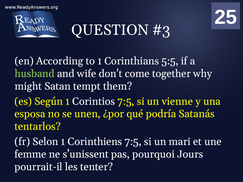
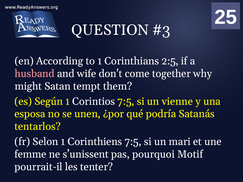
5:5: 5:5 -> 2:5 (170, 61)
husband colour: light green -> pink (35, 74)
Jours: Jours -> Motif (190, 154)
